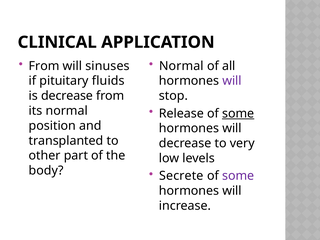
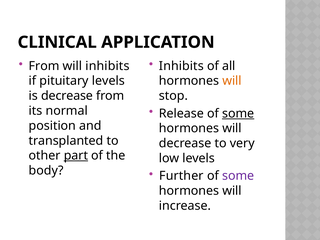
will sinuses: sinuses -> inhibits (107, 66)
Normal: Normal -> Inhibits (181, 66)
pituitary fluids: fluids -> levels (108, 81)
will colour: purple -> orange (232, 81)
part underline: none -> present (76, 156)
Secrete: Secrete -> Further (181, 176)
